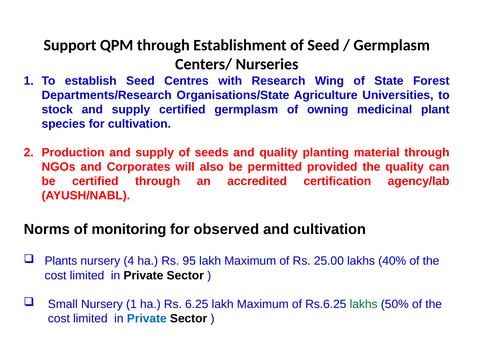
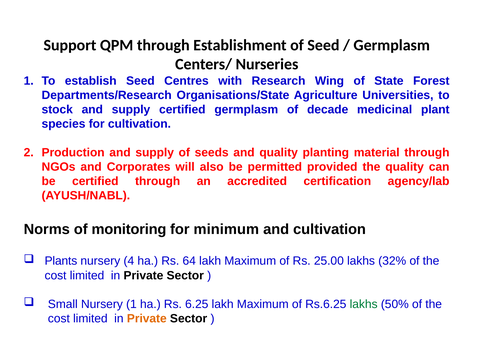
owning: owning -> decade (328, 109)
observed: observed -> minimum (226, 229)
95: 95 -> 64 (189, 261)
40%: 40% -> 32% (392, 261)
Private colour: blue -> orange (147, 318)
